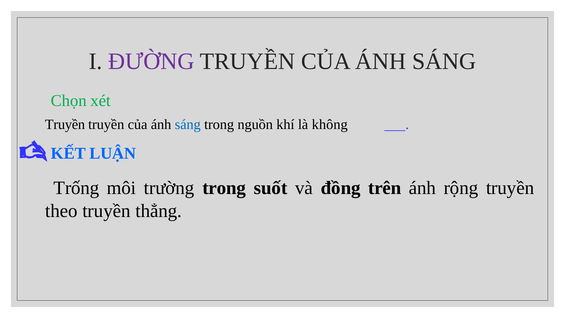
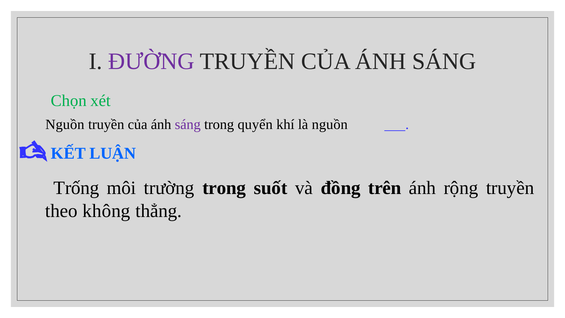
Truyền: Truyền -> Nguồn (65, 124)
sáng colour: blue -> purple (188, 124)
nguồn: nguồn -> quyển (255, 124)
là không: không -> nguồn (330, 124)
theo truyền: truyền -> không (106, 211)
